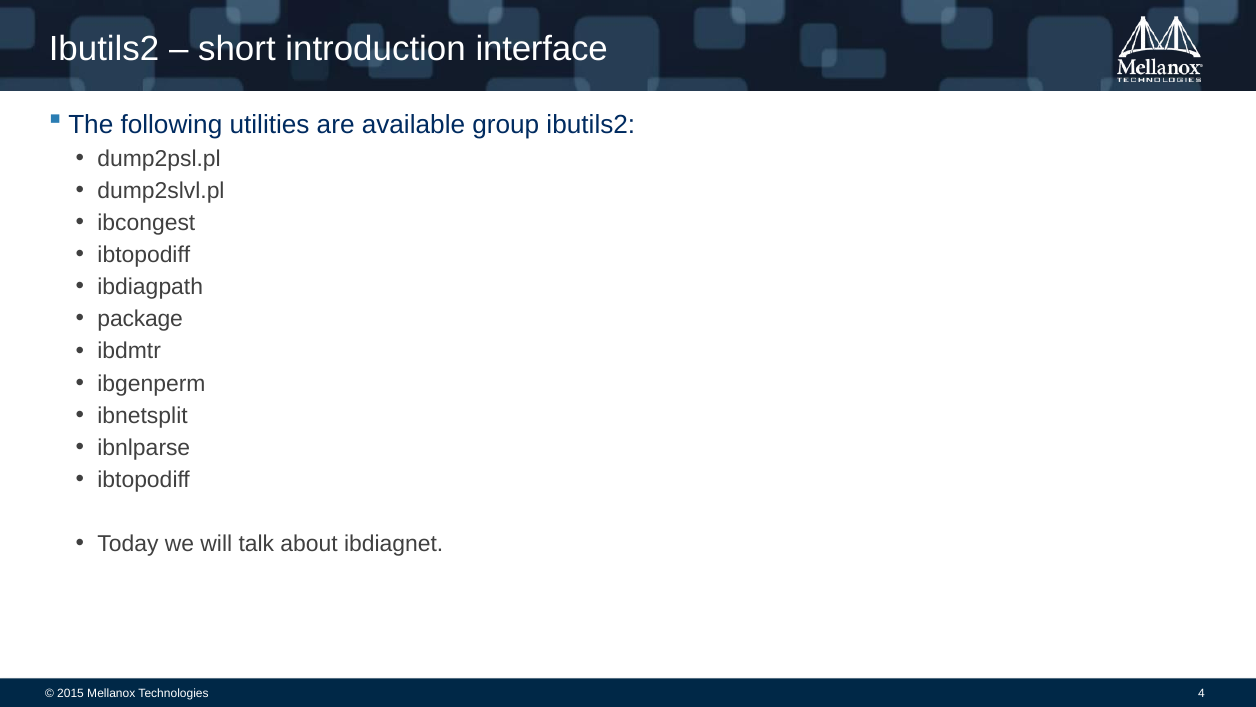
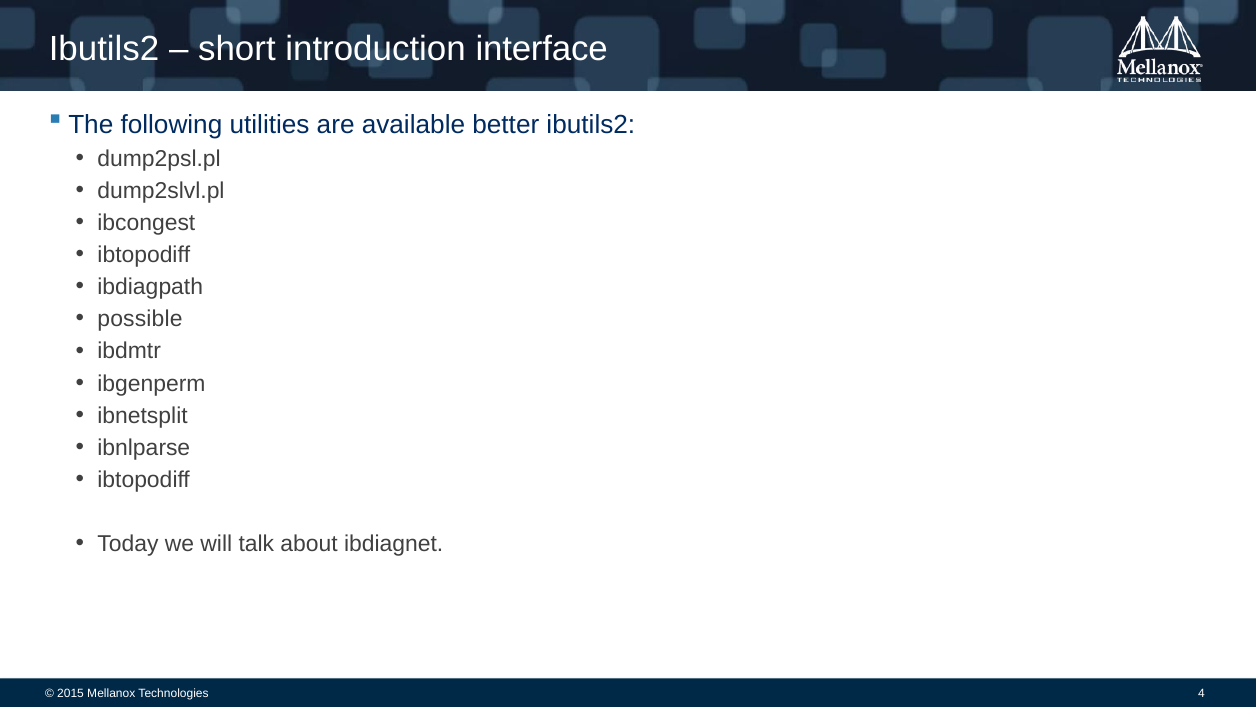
group: group -> better (506, 125)
package: package -> possible (140, 319)
